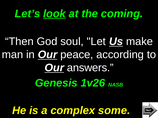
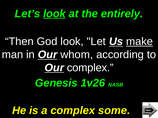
coming: coming -> entirely (122, 14)
God soul: soul -> look (72, 42)
make underline: none -> present (139, 42)
peace: peace -> whom (77, 55)
Our answers: answers -> complex (90, 68)
